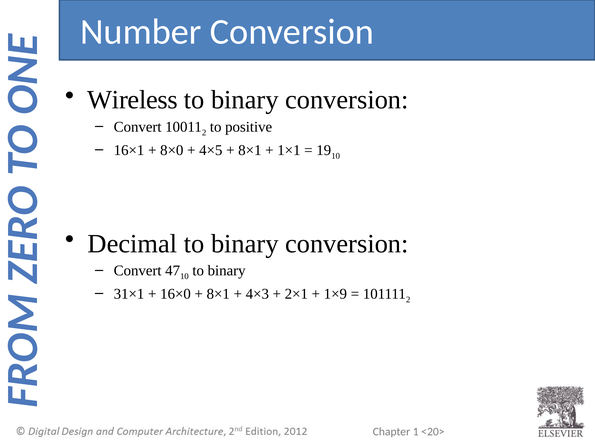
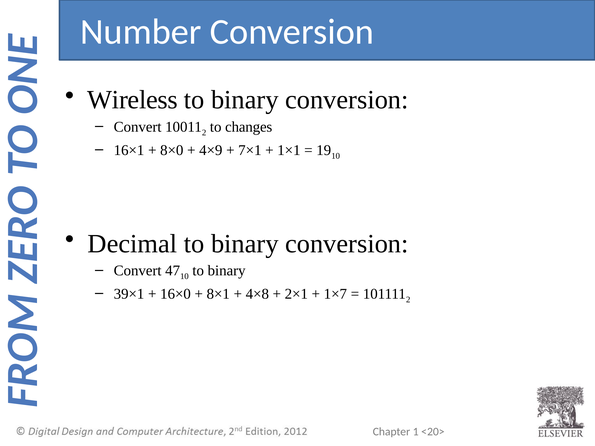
positive: positive -> changes (249, 127)
4×5: 4×5 -> 4×9 (211, 150)
8×1: 8×1 -> 7×1 (250, 150)
31×1: 31×1 -> 39×1 (129, 294)
4×3: 4×3 -> 4×8 (257, 294)
1×9: 1×9 -> 1×7 (335, 294)
